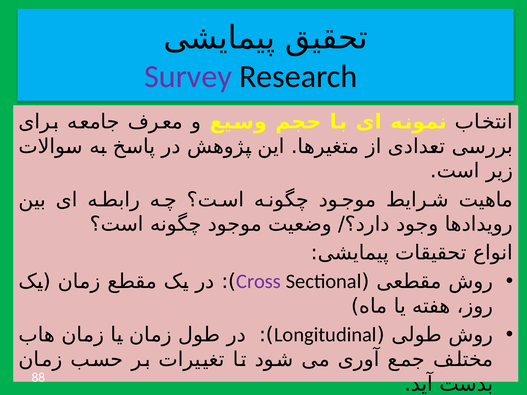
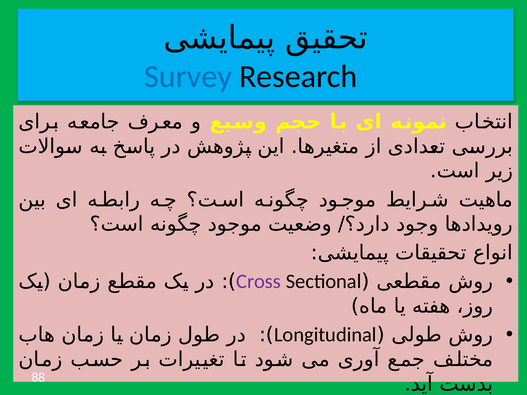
Survey colour: purple -> blue (188, 76)
